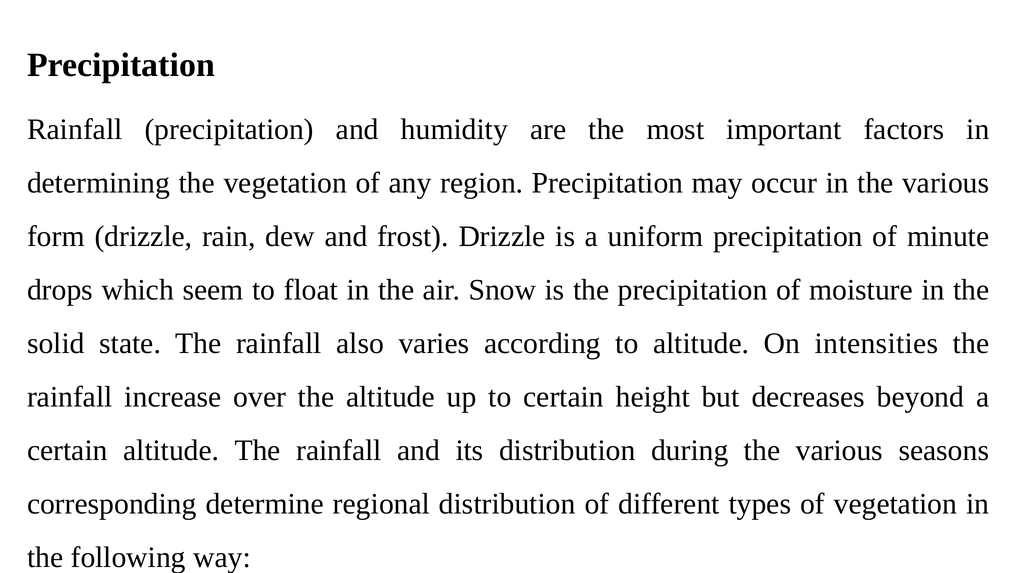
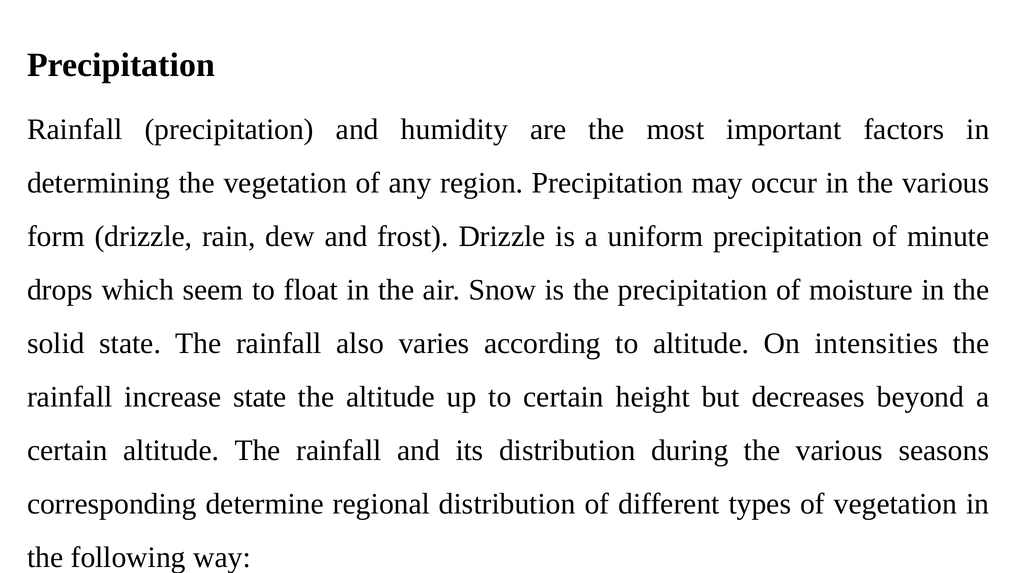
increase over: over -> state (260, 397)
